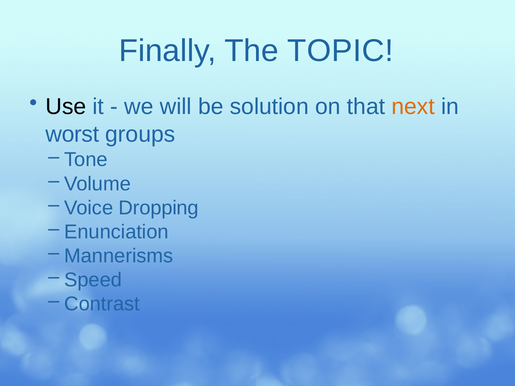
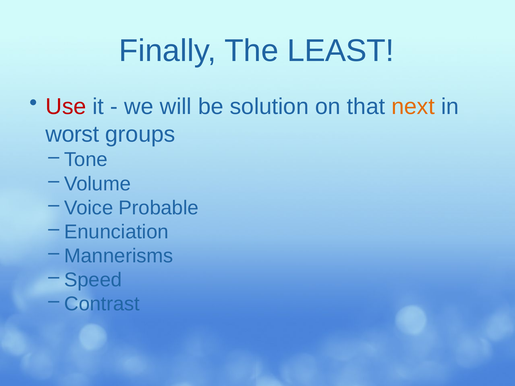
TOPIC: TOPIC -> LEAST (341, 51)
Use colour: black -> red (66, 107)
Dropping: Dropping -> Probable (159, 208)
